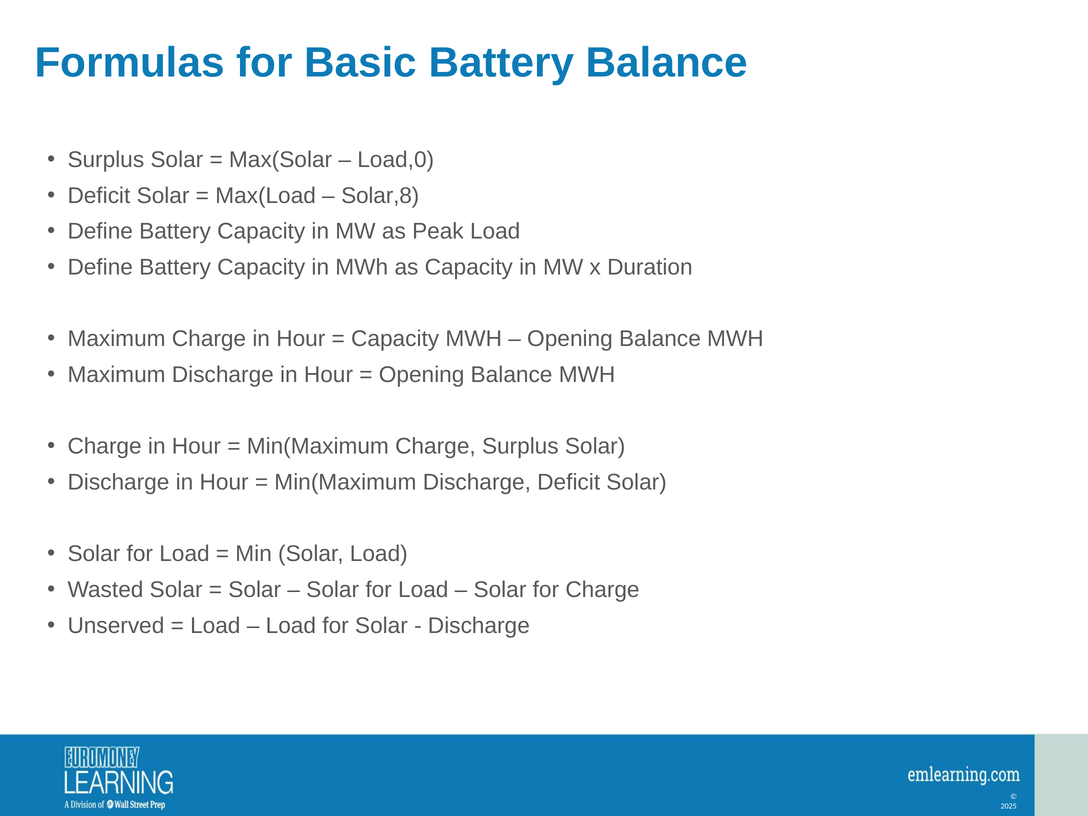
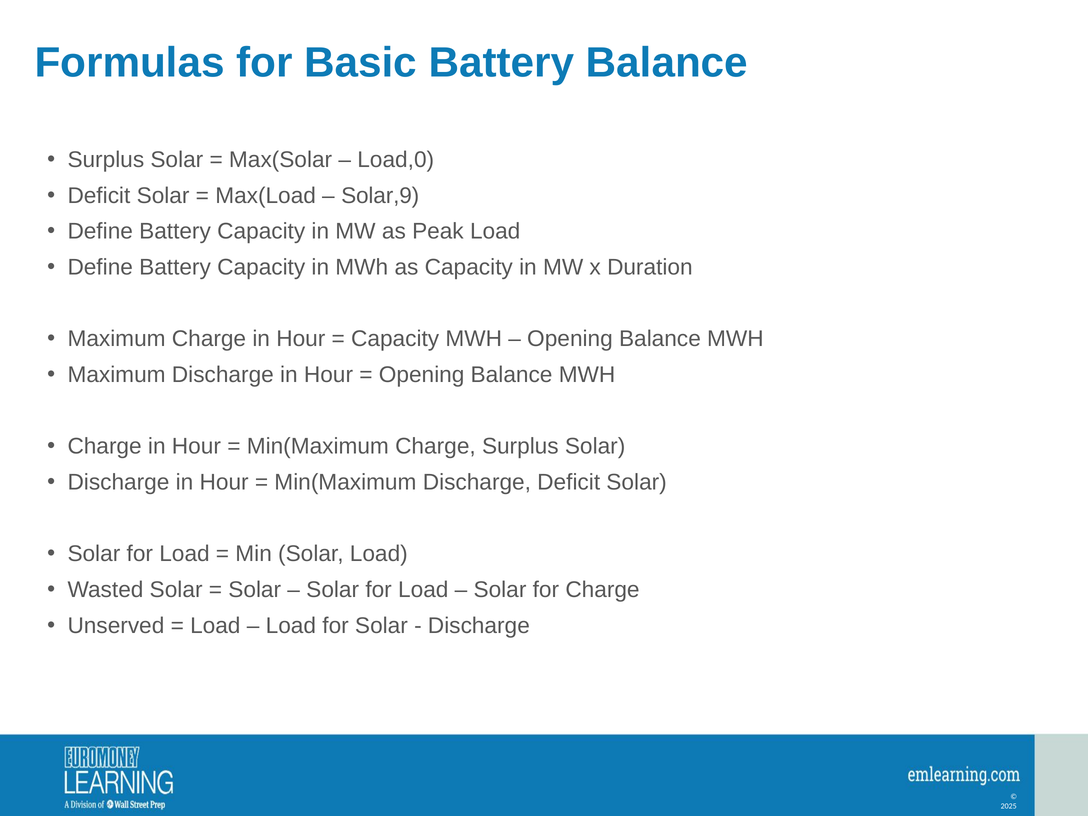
Solar,8: Solar,8 -> Solar,9 (380, 196)
